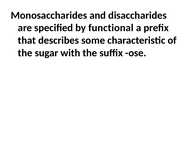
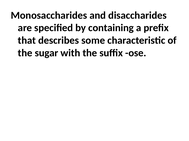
functional: functional -> containing (111, 28)
